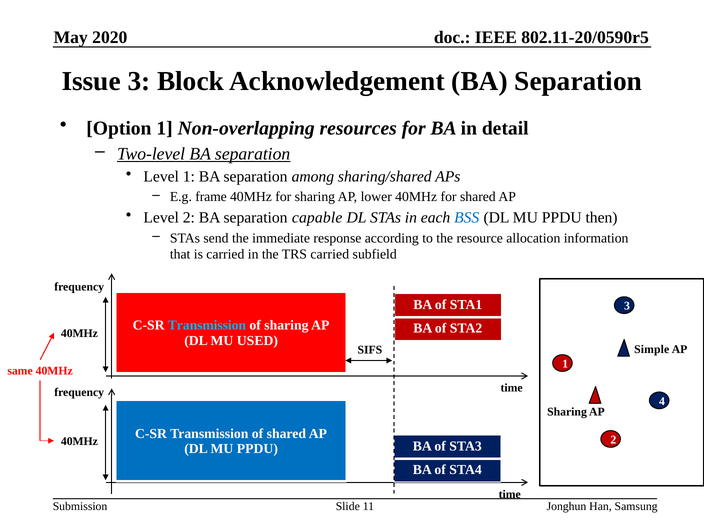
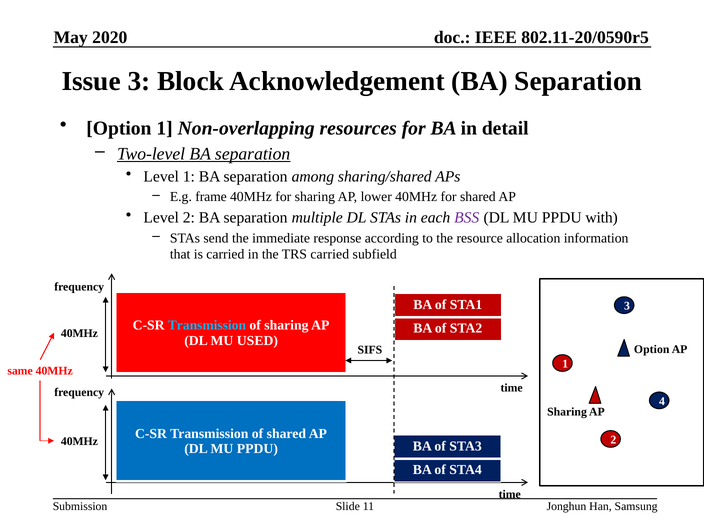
capable: capable -> multiple (317, 218)
BSS colour: blue -> purple (467, 218)
then: then -> with (602, 218)
SIFS Simple: Simple -> Option (652, 349)
